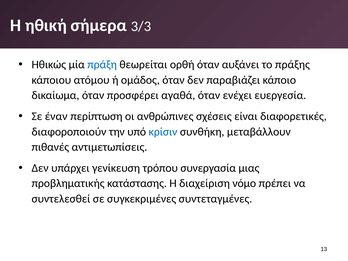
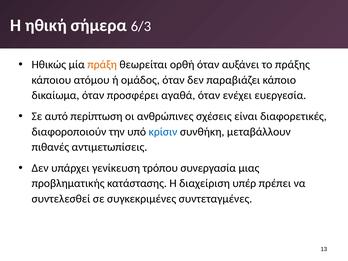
3/3: 3/3 -> 6/3 (141, 26)
πράξη colour: blue -> orange (102, 65)
έναν: έναν -> αυτό (56, 116)
νόμο: νόμο -> υπέρ (244, 183)
